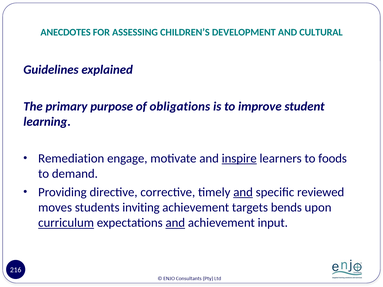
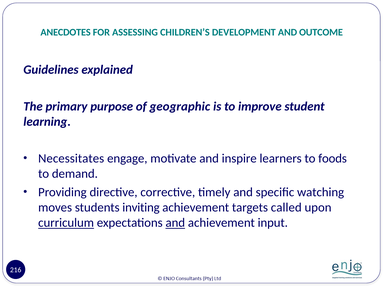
CULTURAL: CULTURAL -> OUTCOME (321, 32)
obligations: obligations -> geographic (180, 106)
Remediation: Remediation -> Necessitates (71, 159)
inspire underline: present -> none (239, 159)
and underline: present -> none (243, 192)
reviewed: reviewed -> watching (321, 192)
bends: bends -> called (286, 208)
